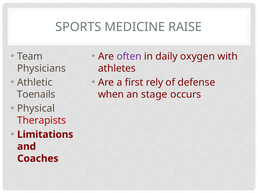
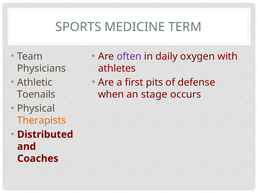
RAISE: RAISE -> TERM (185, 27)
rely: rely -> pits (155, 83)
Therapists colour: red -> orange (42, 121)
Limitations: Limitations -> Distributed (45, 135)
